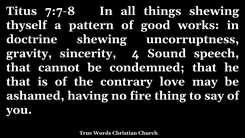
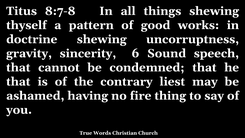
7:7-8: 7:7-8 -> 8:7-8 (60, 11)
4: 4 -> 6 (135, 53)
love: love -> liest (172, 82)
